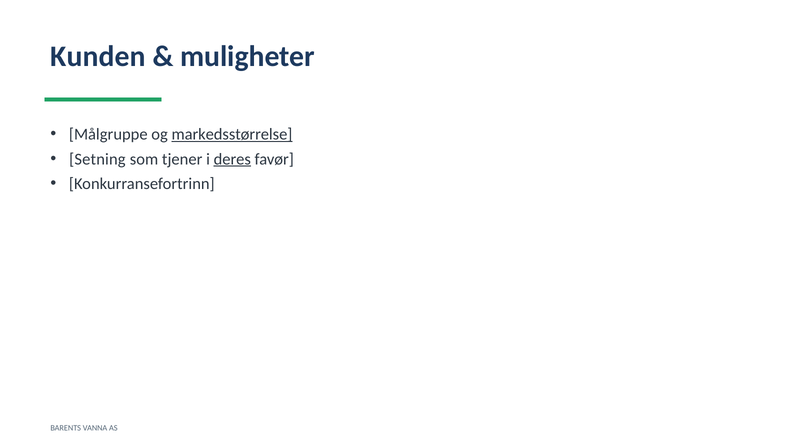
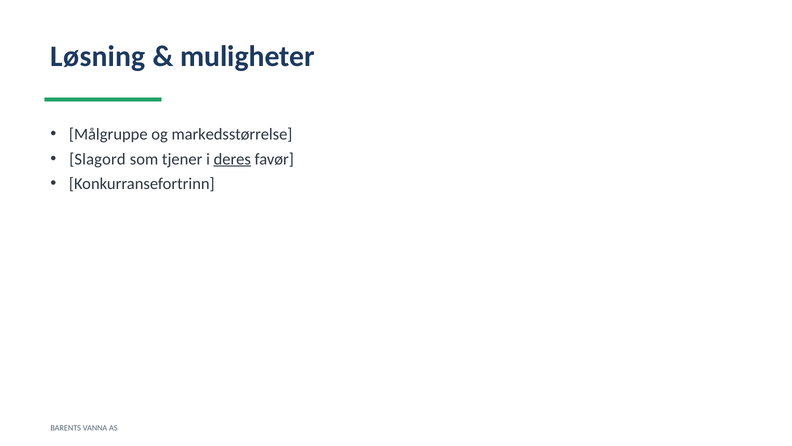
Kunden: Kunden -> Løsning (98, 57)
markedsstørrelse underline: present -> none (232, 134)
Setning: Setning -> Slagord (97, 159)
